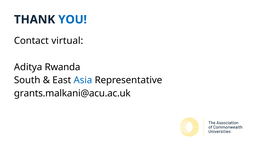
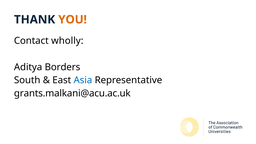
YOU colour: blue -> orange (73, 20)
virtual: virtual -> wholly (67, 41)
Rwanda: Rwanda -> Borders (62, 67)
